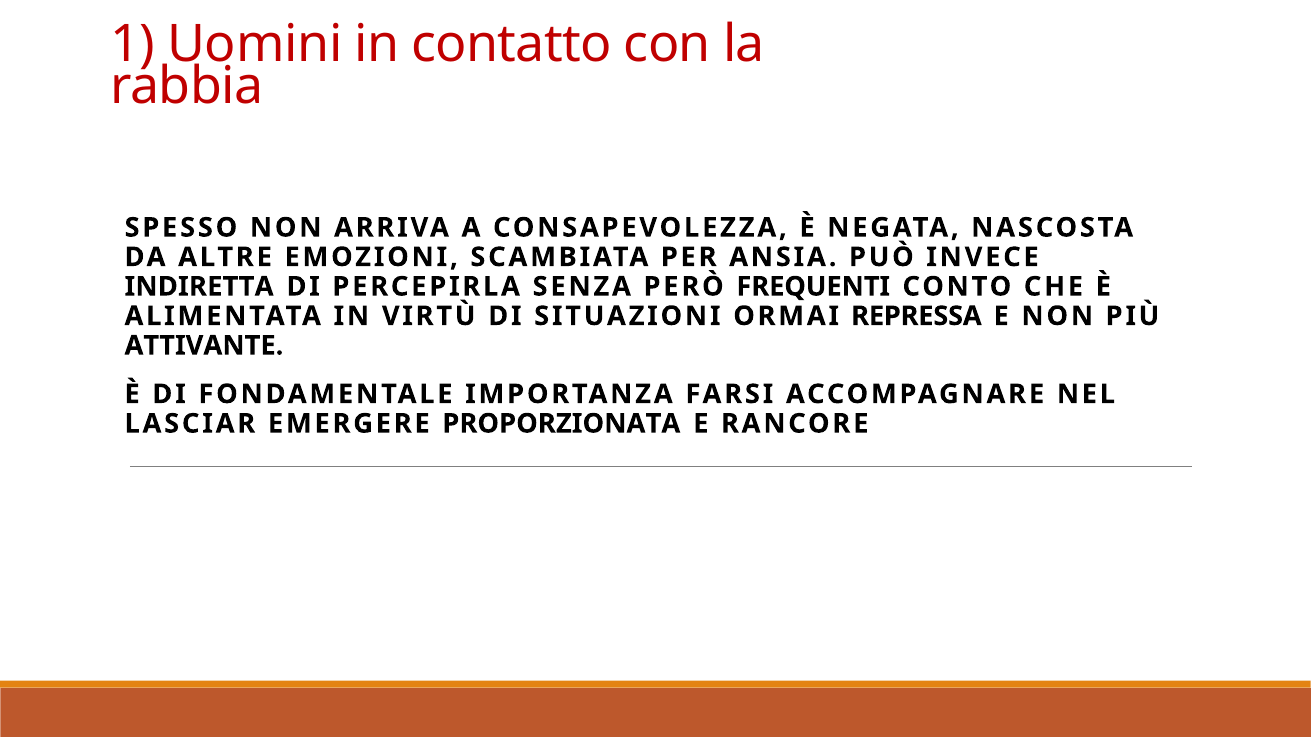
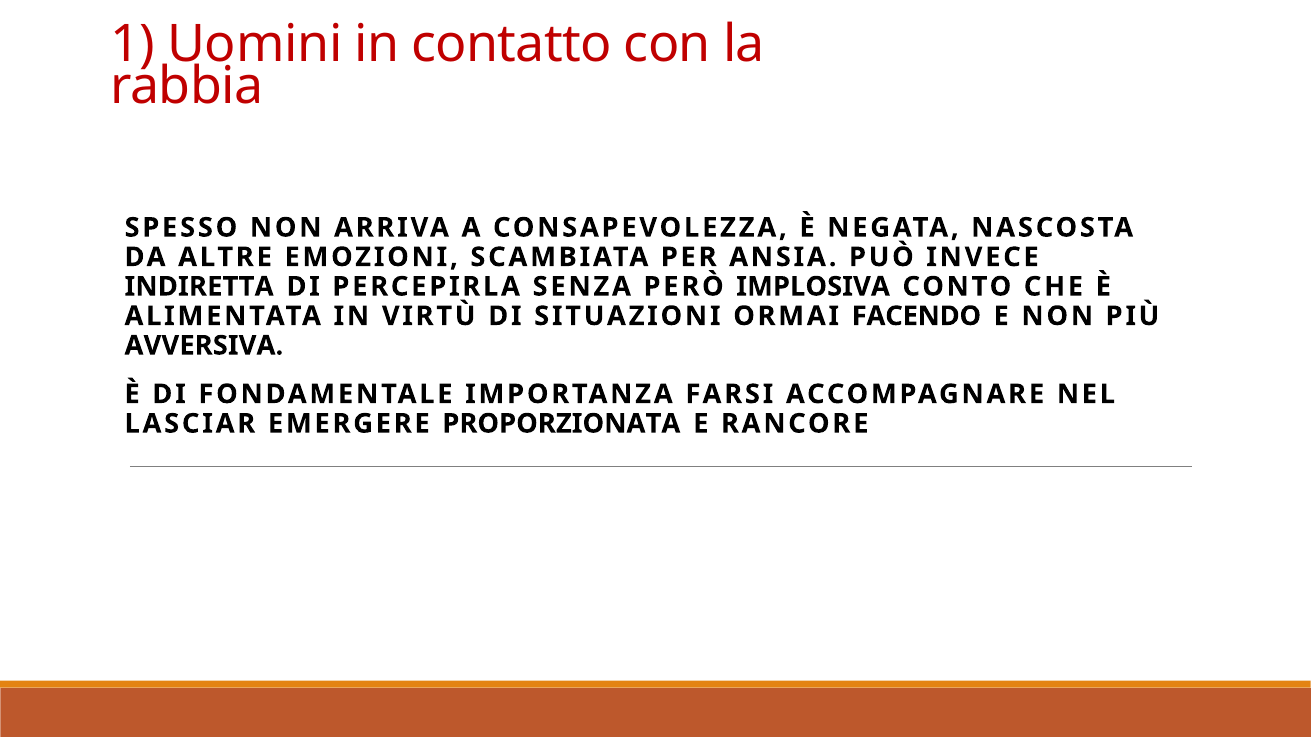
FREQUENTI: FREQUENTI -> IMPLOSIVA (813, 287)
REPRESSA: REPRESSA -> FACENDO (916, 316)
ATTIVANTE: ATTIVANTE -> AVVERSIVA (204, 346)
